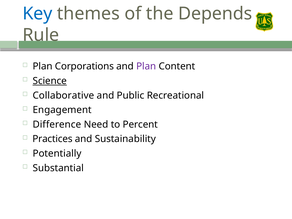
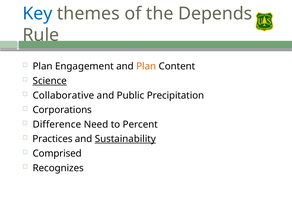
Corporations: Corporations -> Engagement (84, 66)
Plan colour: purple -> orange (146, 66)
Recreational: Recreational -> Precipitation (175, 95)
Engagement: Engagement -> Corporations (62, 110)
Sustainability underline: none -> present (125, 139)
Potentially: Potentially -> Comprised (57, 154)
Substantial: Substantial -> Recognizes (58, 168)
